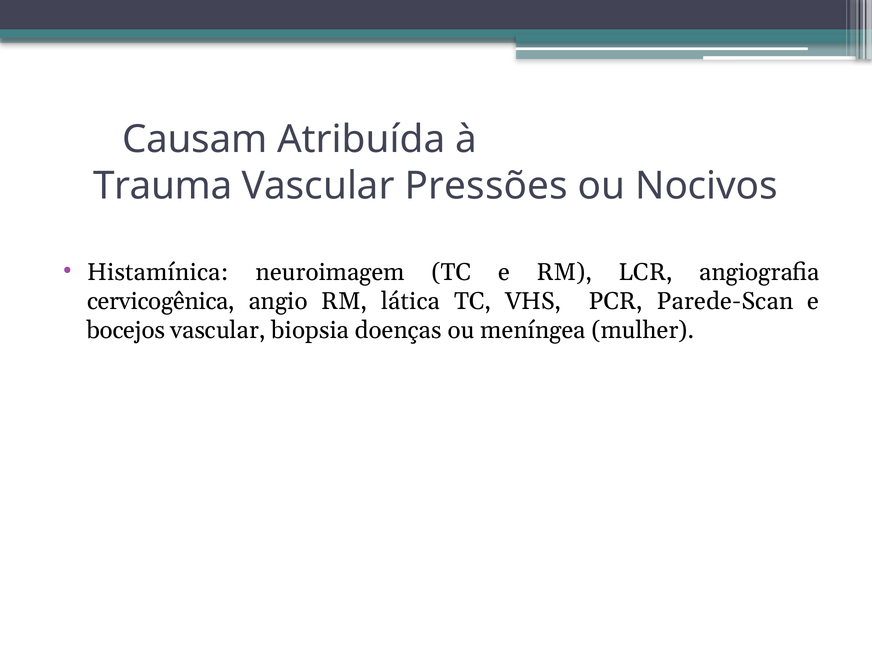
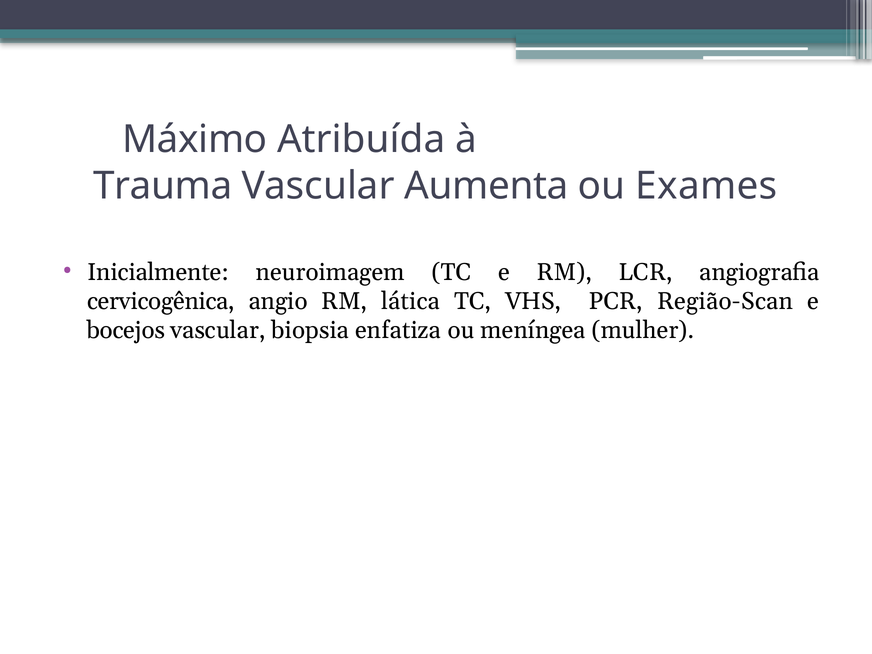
Causam: Causam -> Máximo (195, 139)
Pressões: Pressões -> Aumenta (486, 186)
Nocivos: Nocivos -> Exames (706, 186)
Histamínica: Histamínica -> Inicialmente (158, 272)
Parede-Scan: Parede-Scan -> Região-Scan (725, 301)
doenças: doenças -> enfatiza (398, 330)
